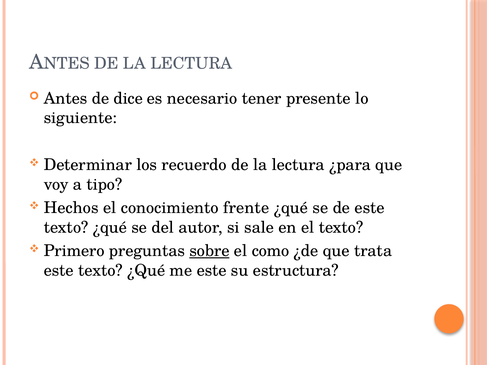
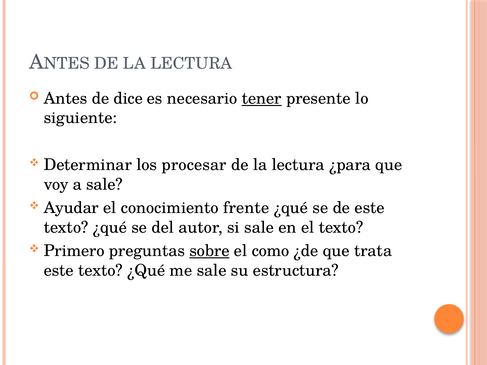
tener underline: none -> present (262, 99)
recuerdo: recuerdo -> procesar (194, 165)
a tipo: tipo -> sale (104, 185)
Hechos: Hechos -> Ayudar (71, 208)
me este: este -> sale (212, 271)
